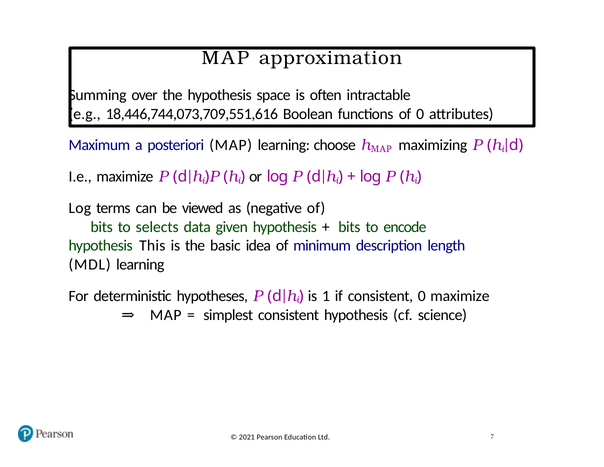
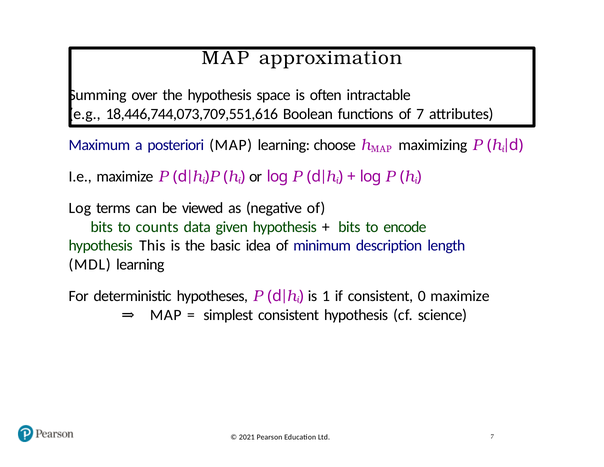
of 0: 0 -> 7 (420, 114)
selects: selects -> counts (157, 227)
